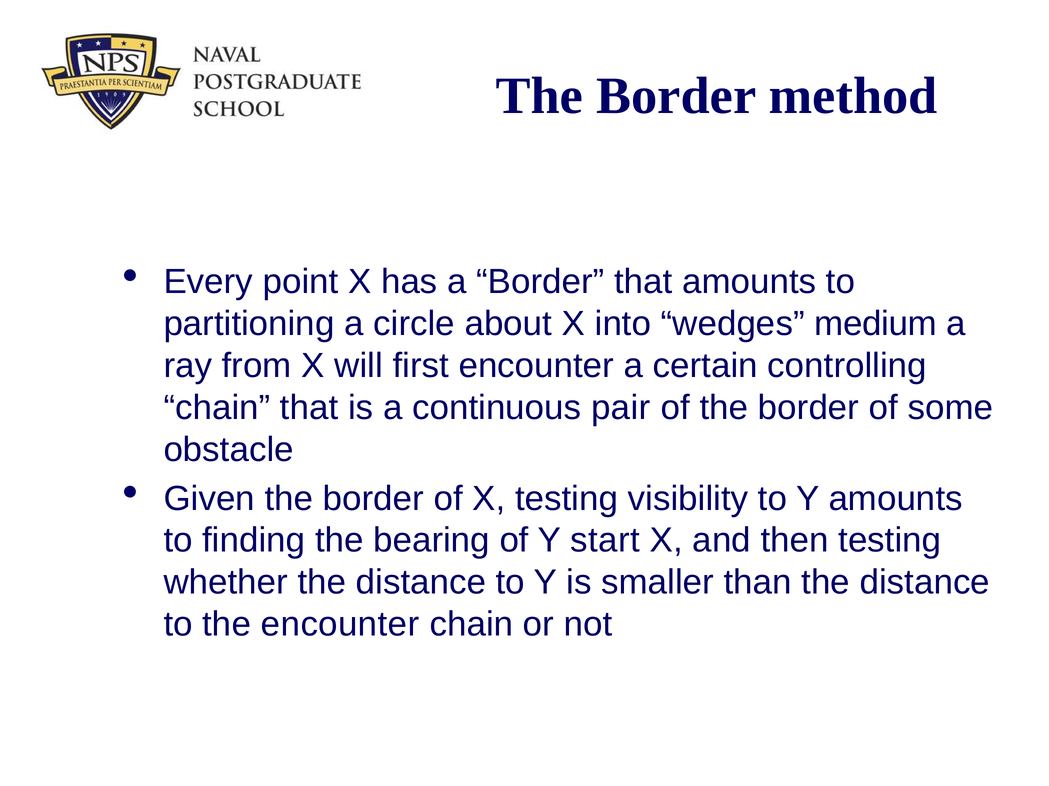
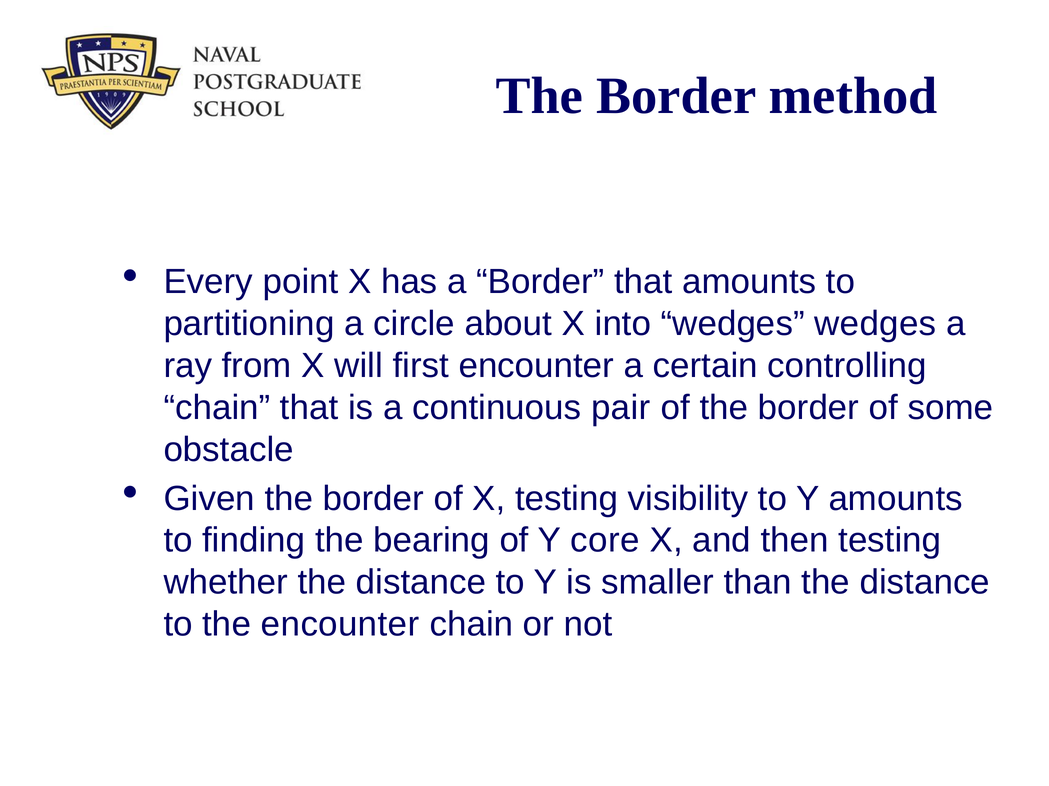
wedges medium: medium -> wedges (875, 324)
start: start -> core (605, 541)
